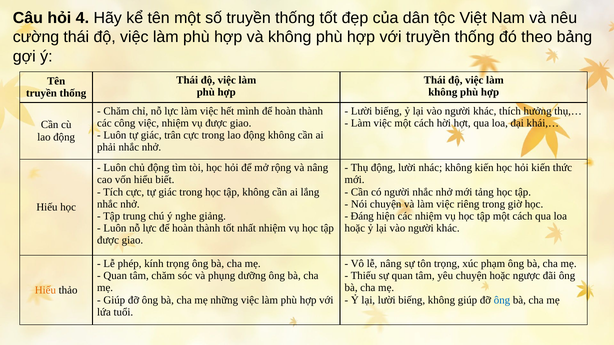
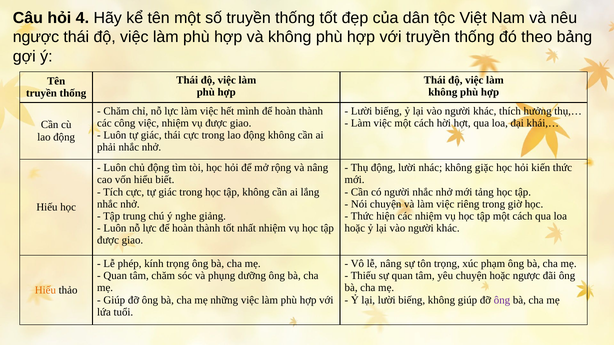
cường: cường -> ngược (36, 37)
giác trân: trân -> thái (173, 135)
không kiến: kiến -> giặc (484, 168)
Đáng: Đáng -> Thức (362, 216)
ông colour: blue -> purple (502, 300)
